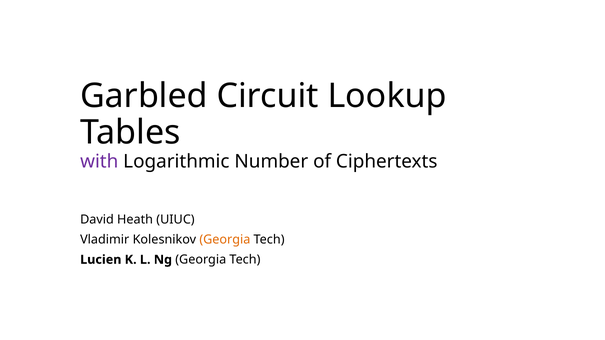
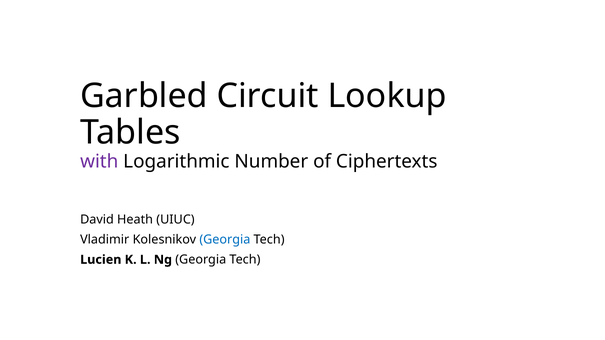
Georgia colour: orange -> blue (225, 240)
